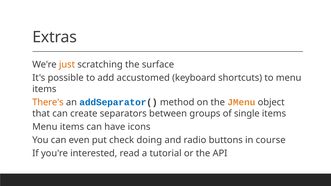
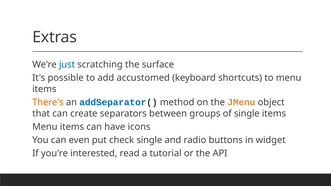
just colour: orange -> blue (67, 65)
check doing: doing -> single (149, 140)
course: course -> widget (271, 140)
